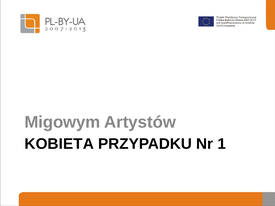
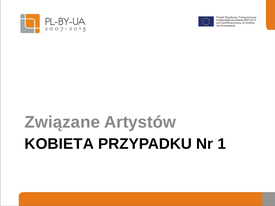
Migowym: Migowym -> Związane (62, 122)
